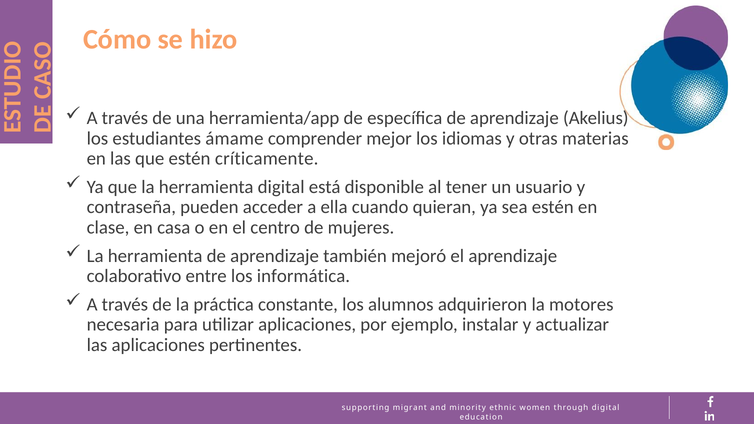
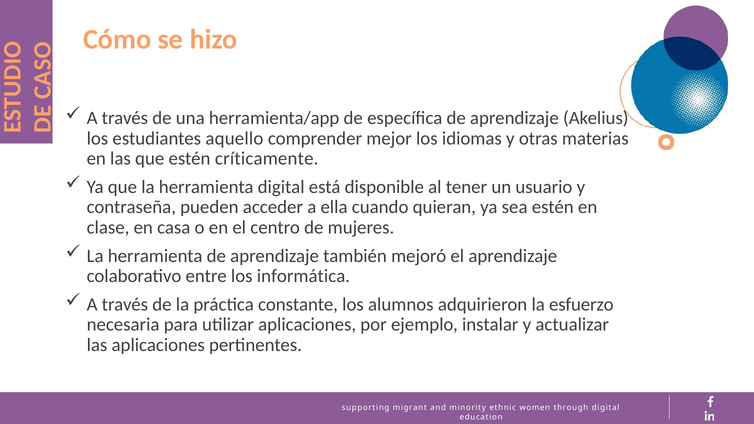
ámame: ámame -> aquello (234, 138)
motores: motores -> esfuerzo (581, 304)
